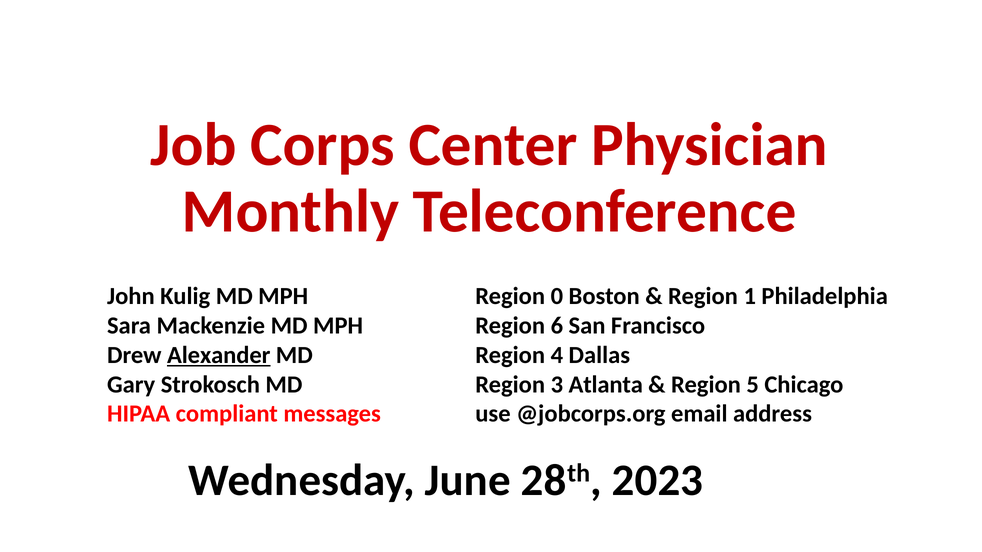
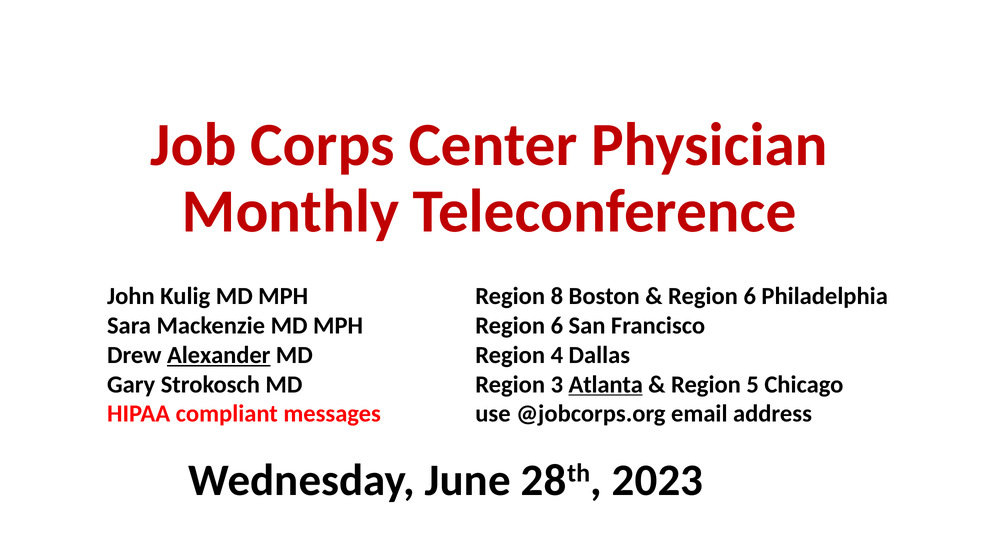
0: 0 -> 8 (557, 296)
1: 1 -> 6 (750, 296)
Atlanta underline: none -> present (606, 385)
